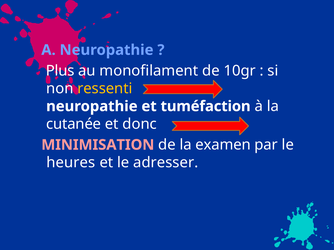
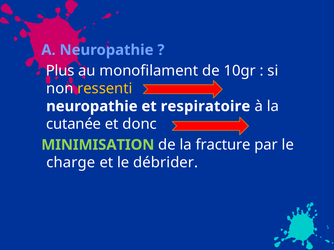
tuméfaction: tuméfaction -> respiratoire (205, 107)
MINIMISATION colour: pink -> light green (98, 145)
examen: examen -> fracture (223, 145)
heures: heures -> charge (71, 163)
adresser: adresser -> débrider (166, 163)
